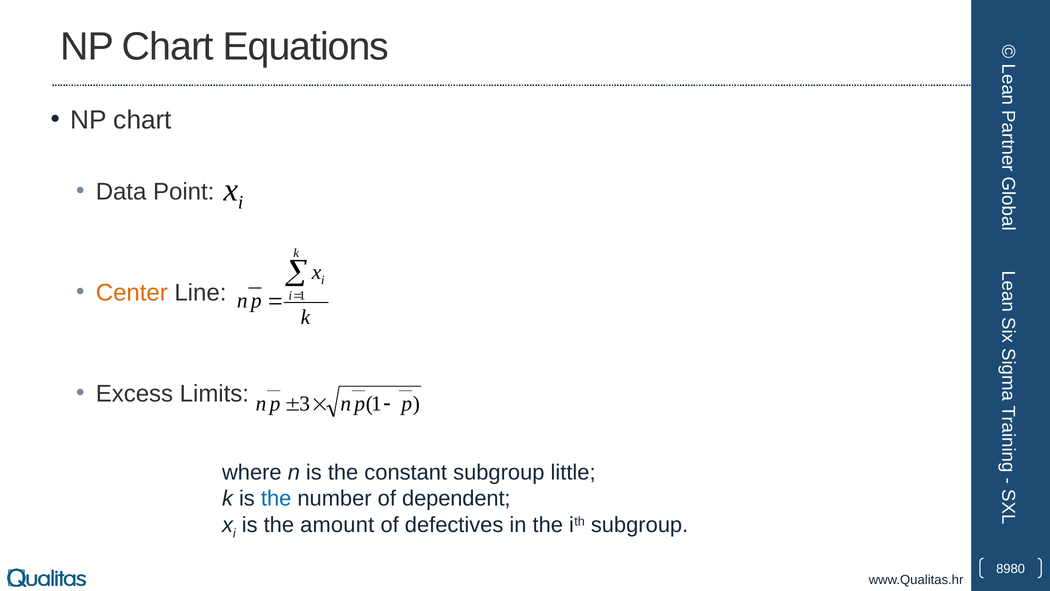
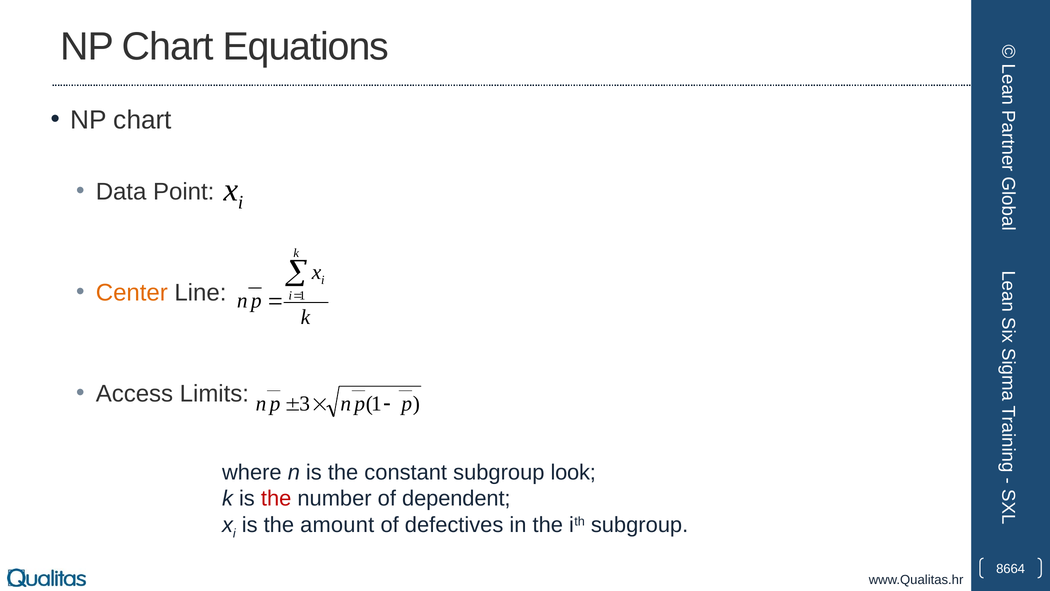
Excess: Excess -> Access (134, 394)
little: little -> look (573, 472)
the colour: blue -> red (276, 498)
8980: 8980 -> 8664 (1011, 569)
